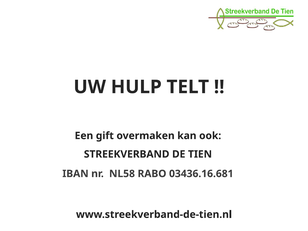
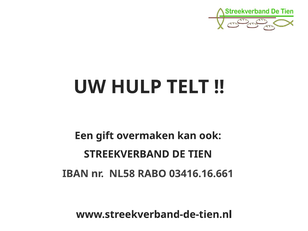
03436.16.681: 03436.16.681 -> 03416.16.661 (201, 174)
